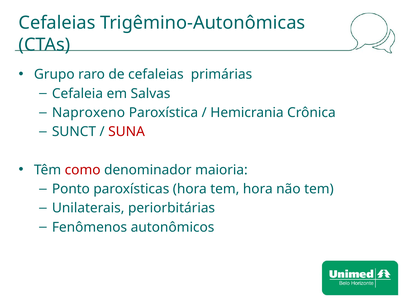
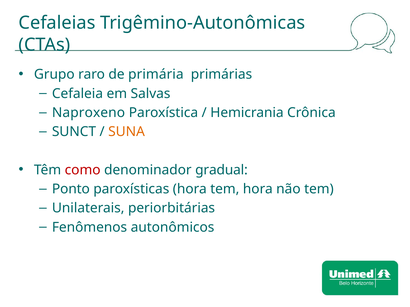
de cefaleias: cefaleias -> primária (156, 75)
SUNA colour: red -> orange (127, 132)
maioria: maioria -> gradual (221, 170)
